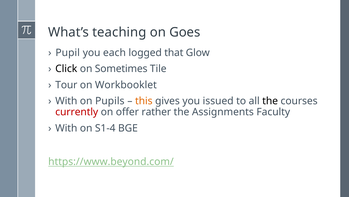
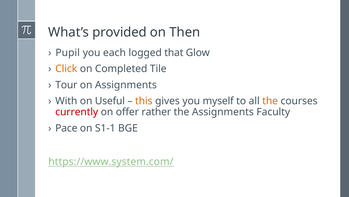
teaching: teaching -> provided (120, 32)
Goes: Goes -> Then (185, 32)
Click colour: black -> orange (66, 69)
Sometimes: Sometimes -> Completed (121, 69)
on Workbooklet: Workbooklet -> Assignments (126, 85)
Pupils: Pupils -> Useful (110, 101)
issued: issued -> myself (218, 101)
the colour: black -> orange (270, 101)
With: With -> Pace (66, 128)
S1-4: S1-4 -> S1-1 (105, 128)
https://www.beyond.com/: https://www.beyond.com/ -> https://www.system.com/ (111, 161)
